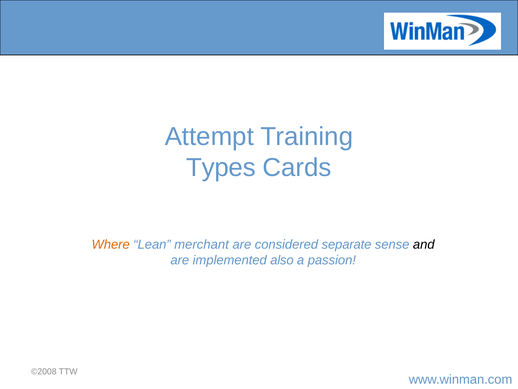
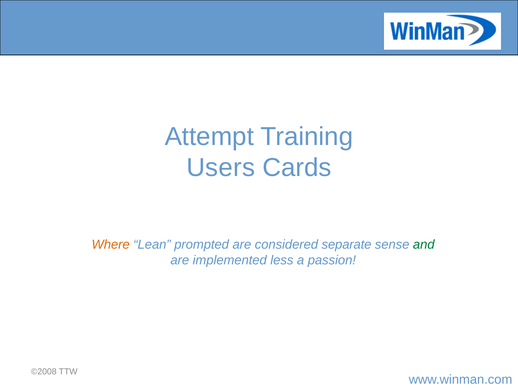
Types: Types -> Users (221, 168)
merchant: merchant -> prompted (202, 244)
and colour: black -> green (424, 244)
also: also -> less (282, 260)
